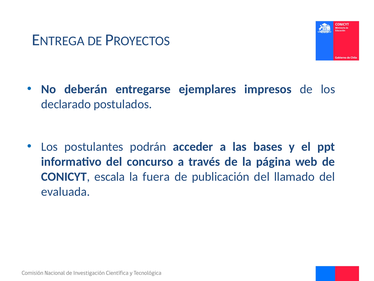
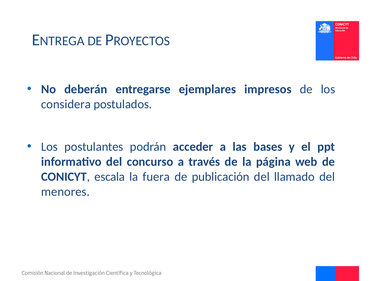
declarado: declarado -> considera (66, 104)
evaluada: evaluada -> menores (65, 191)
